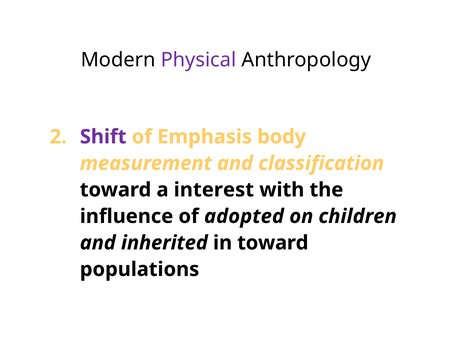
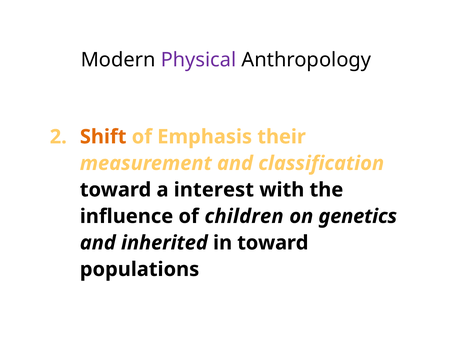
Shift colour: purple -> orange (103, 137)
body: body -> their (282, 137)
adopted: adopted -> children (244, 216)
children: children -> genetics (358, 216)
